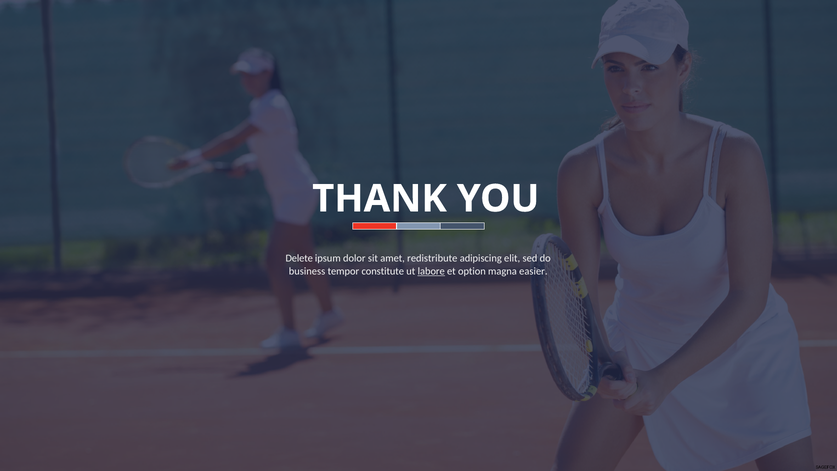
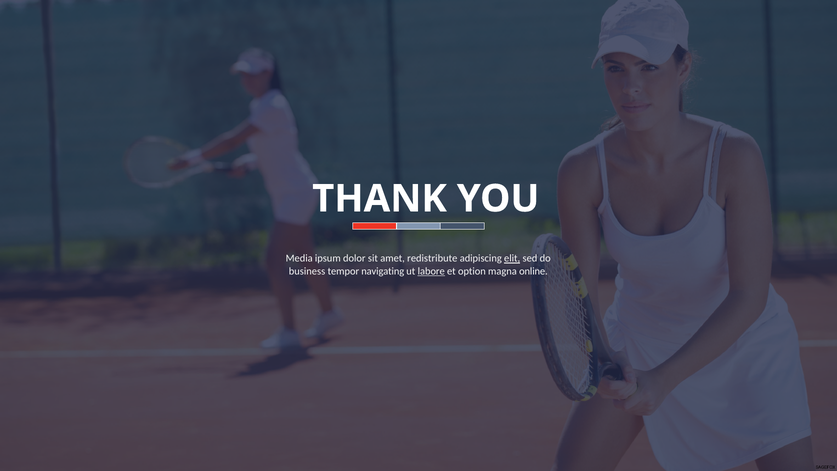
Delete: Delete -> Media (299, 258)
elit underline: none -> present (512, 258)
constitute: constitute -> navigating (383, 271)
easier: easier -> online (533, 271)
